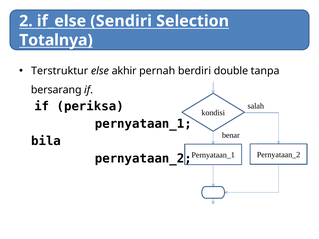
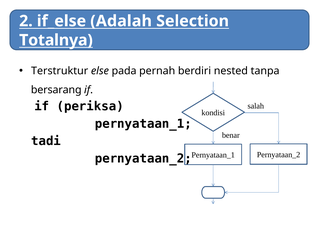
Sendiri: Sendiri -> Adalah (121, 21)
akhir: akhir -> pada (124, 71)
double: double -> nested (231, 71)
bila: bila -> tadi (46, 141)
